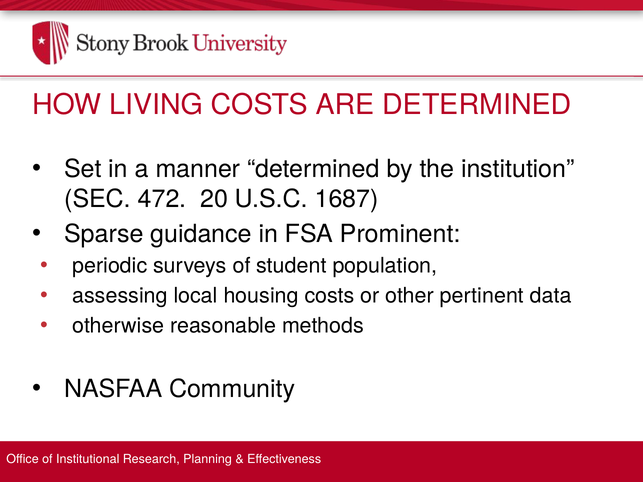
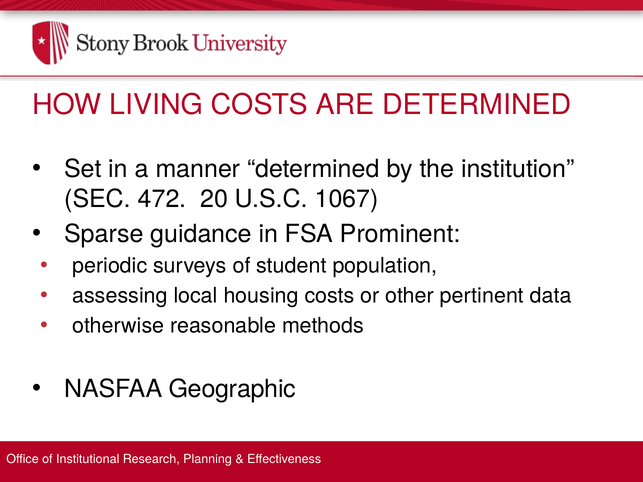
1687: 1687 -> 1067 (347, 199)
Community: Community -> Geographic (232, 389)
